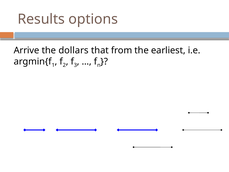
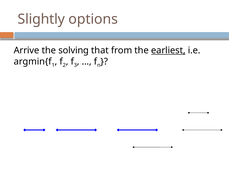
Results: Results -> Slightly (41, 19)
dollars: dollars -> solving (74, 50)
earliest underline: none -> present (168, 50)
